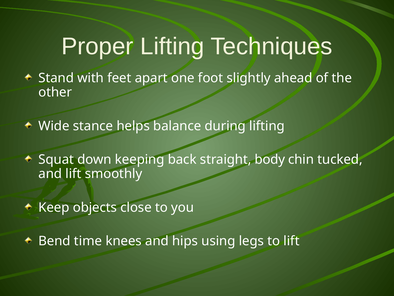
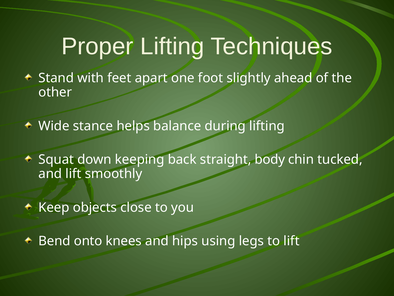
time: time -> onto (88, 241)
